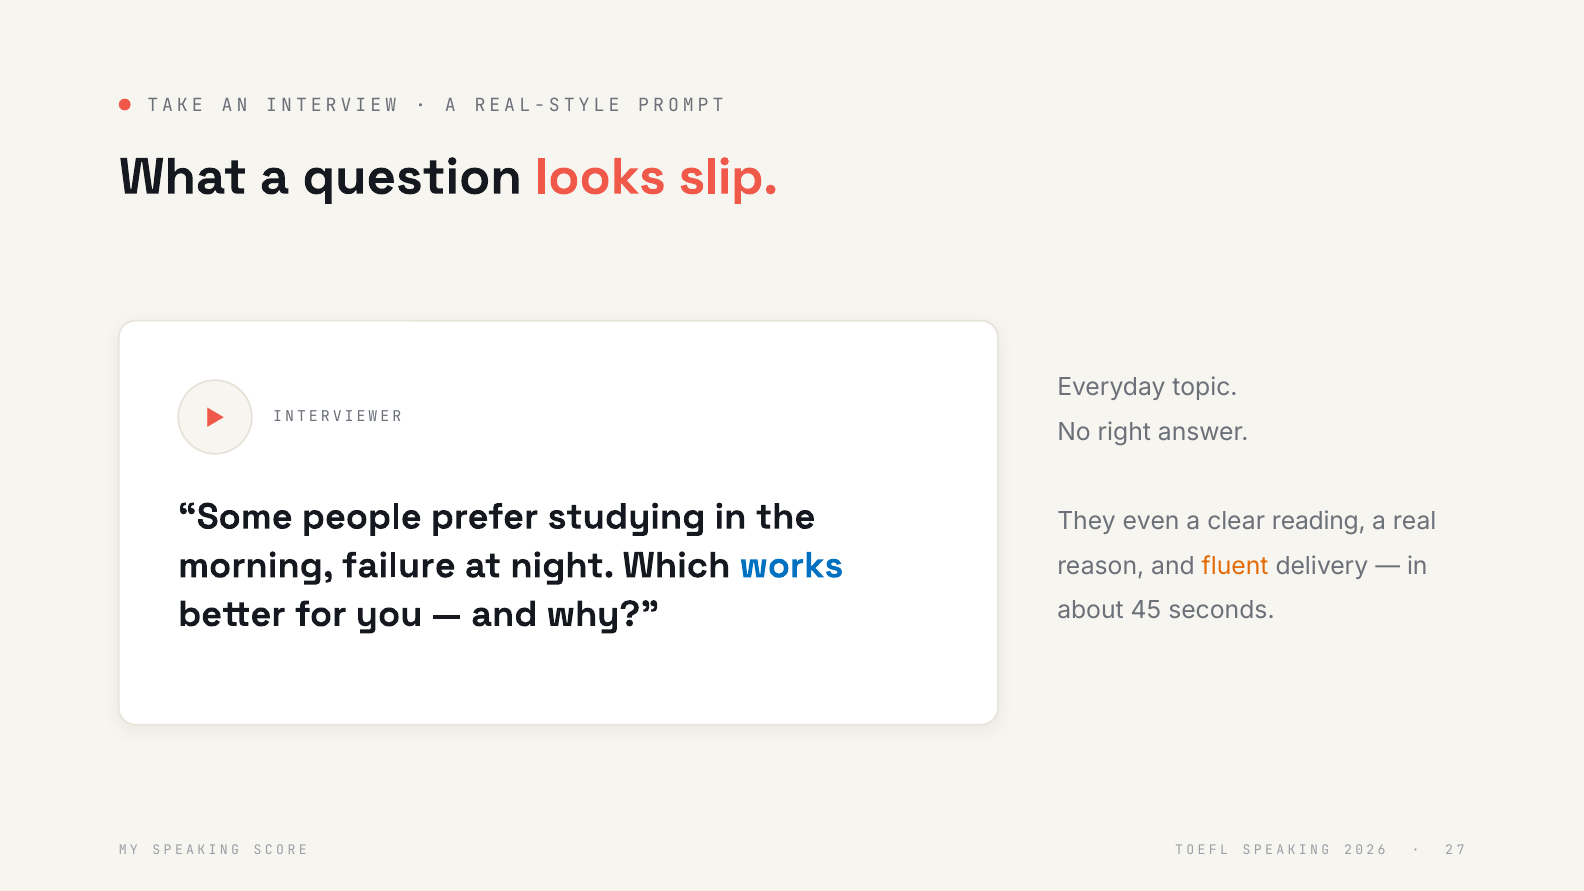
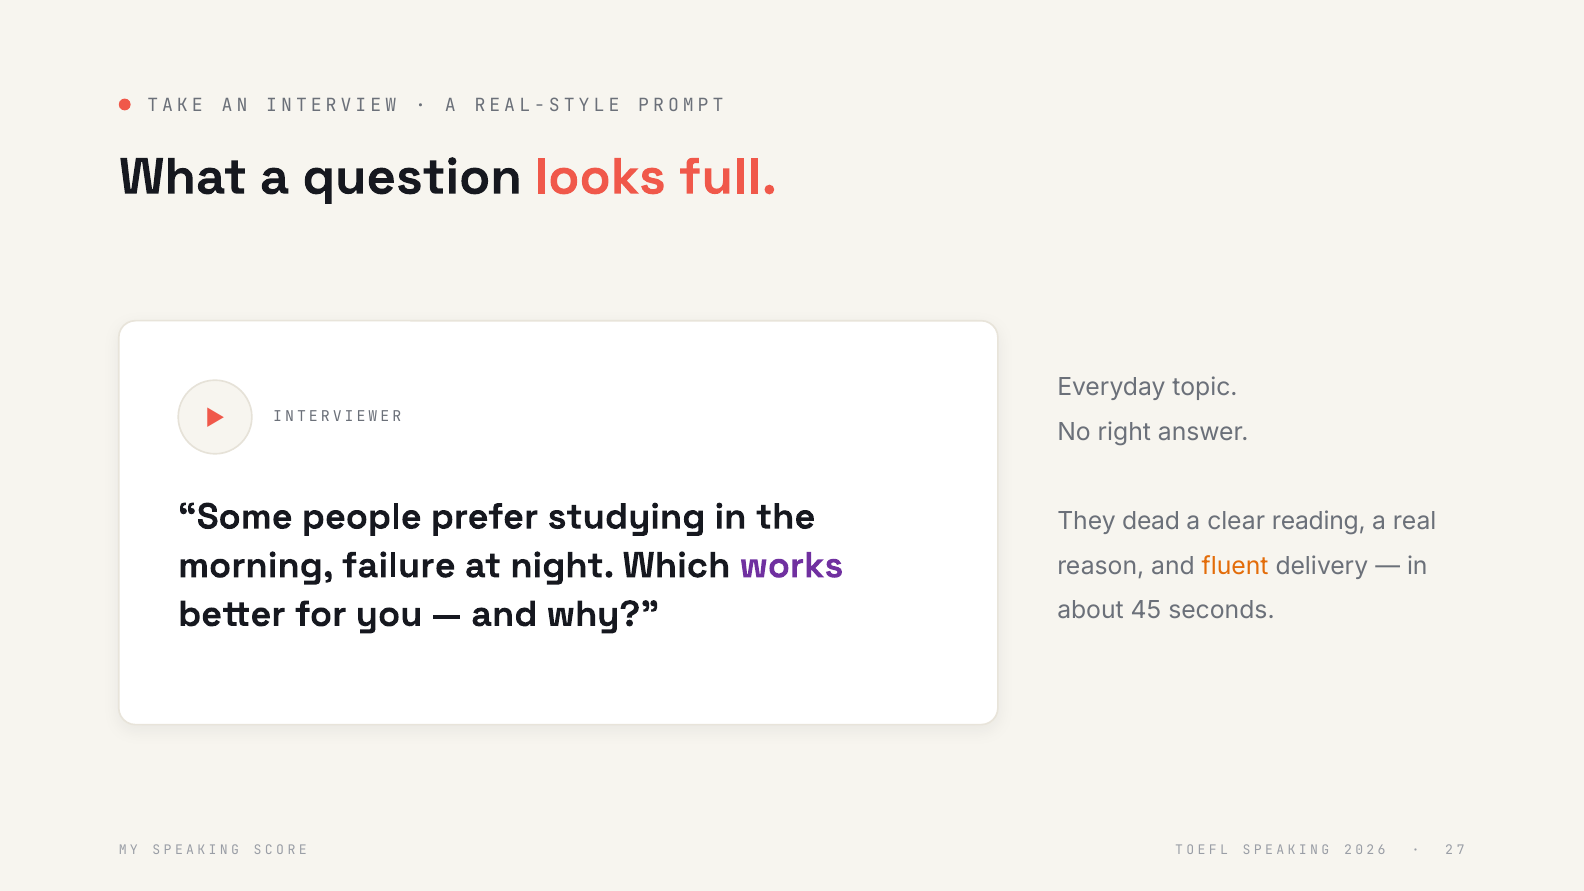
slip: slip -> full (728, 177)
even: even -> dead (1151, 521)
works colour: blue -> purple (791, 565)
